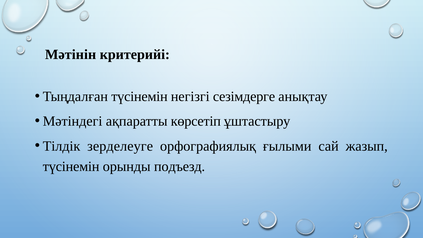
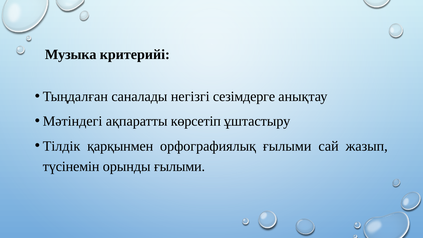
Мәтінін: Мәтінін -> Музыка (71, 54)
Тыңдалған түсінемін: түсінемін -> саналады (139, 97)
зерделеуге: зерделеуге -> қарқынмен (120, 146)
орынды подъезд: подъезд -> ғылыми (180, 166)
